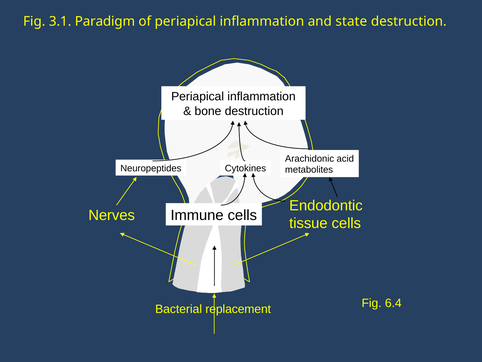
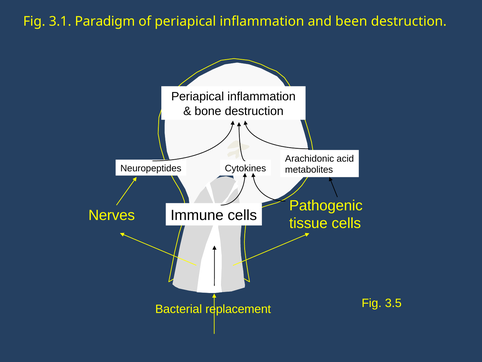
state: state -> been (351, 21)
Endodontic: Endodontic -> Pathogenic (326, 205)
6.4: 6.4 -> 3.5 (393, 303)
